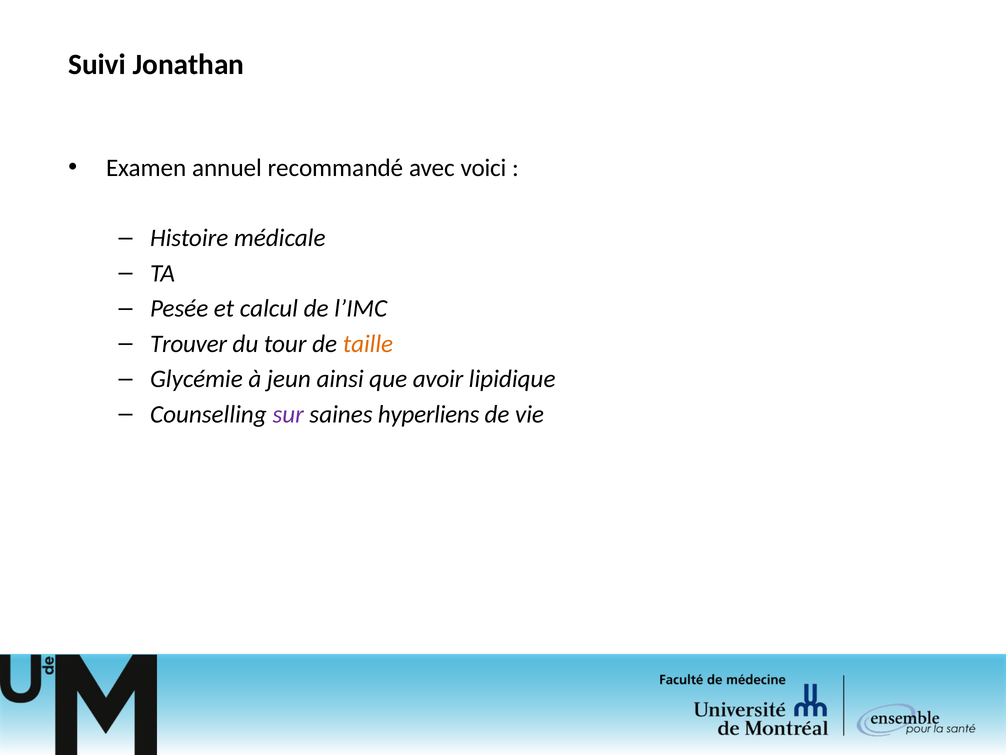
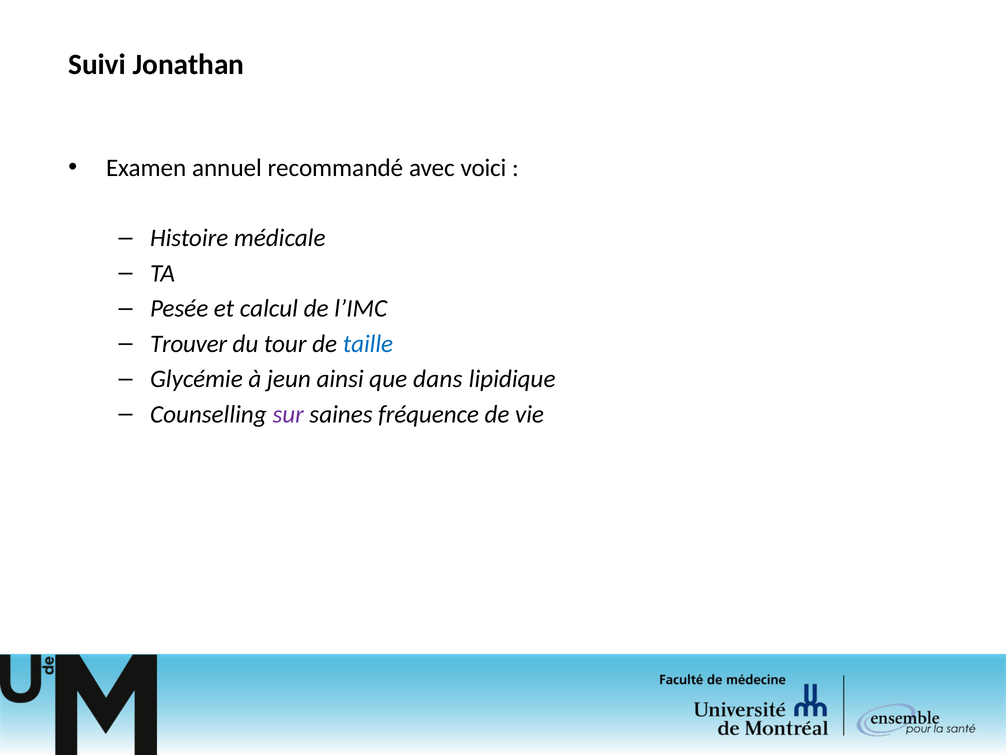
taille colour: orange -> blue (368, 344)
avoir: avoir -> dans (438, 379)
hyperliens: hyperliens -> fréquence (429, 414)
